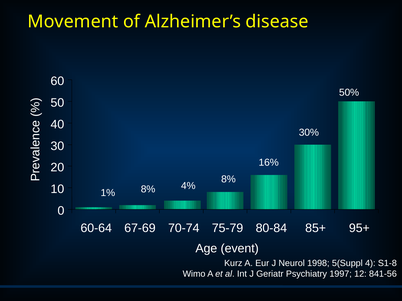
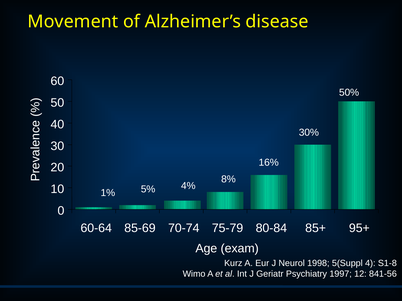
1% 8%: 8% -> 5% (148, 190)
67-69: 67-69 -> 85-69 (140, 229)
event: event -> exam (240, 249)
